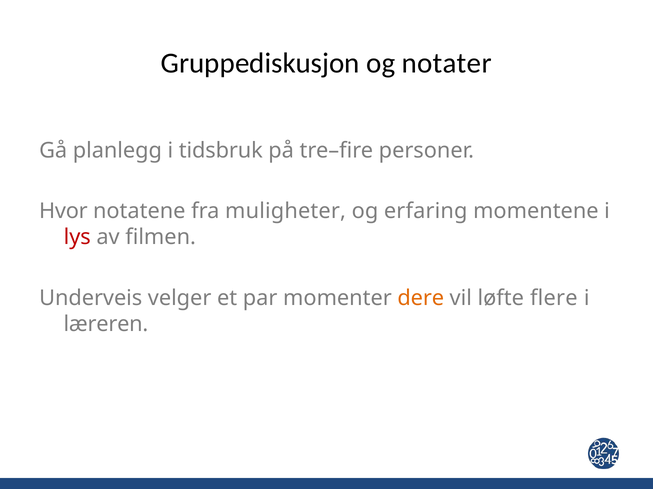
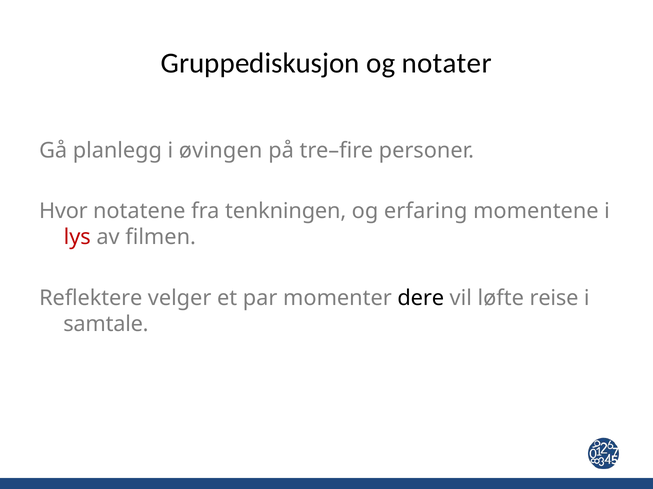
tidsbruk: tidsbruk -> øvingen (221, 151)
muligheter: muligheter -> tenkningen (286, 212)
Underveis: Underveis -> Reflektere (91, 299)
dere colour: orange -> black (421, 299)
flere: flere -> reise (554, 299)
læreren: læreren -> samtale (106, 325)
